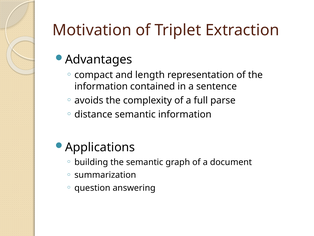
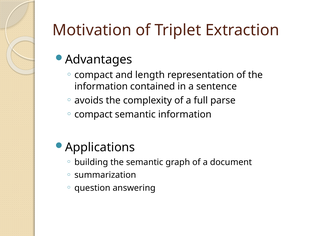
distance: distance -> compact (93, 114)
